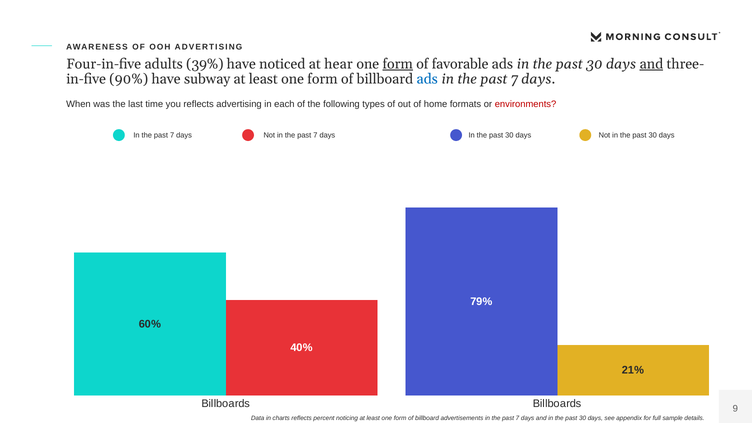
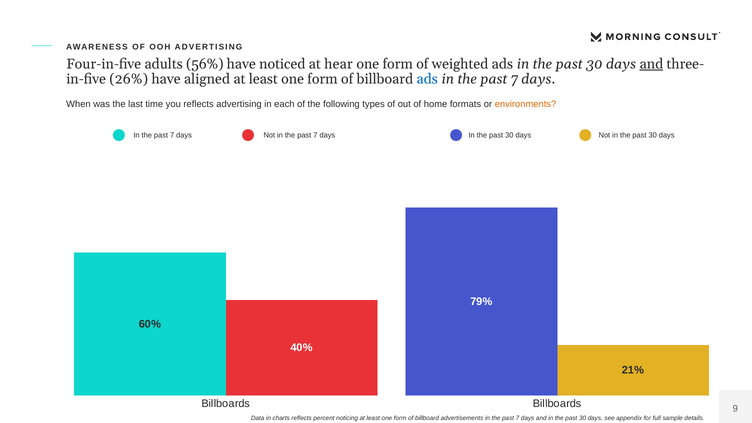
39%: 39% -> 56% (205, 64)
form underline: present -> none (398, 64)
favorable: favorable -> weighted (460, 64)
90%: 90% -> 26% (129, 79)
subway: subway -> aligned (207, 79)
environments colour: red -> orange (526, 104)
